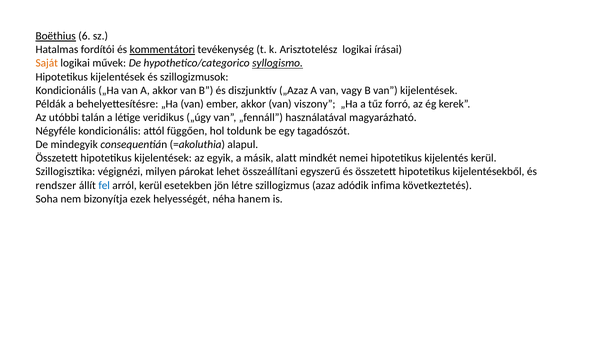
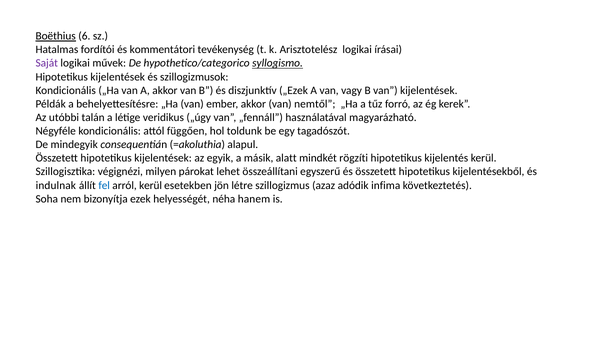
kommentátori underline: present -> none (162, 50)
Saját colour: orange -> purple (47, 63)
„Azaz: „Azaz -> „Ezek (294, 90)
viszony: viszony -> nemtől (315, 104)
nemei: nemei -> rögzíti (354, 158)
rendszer: rendszer -> indulnak (56, 185)
